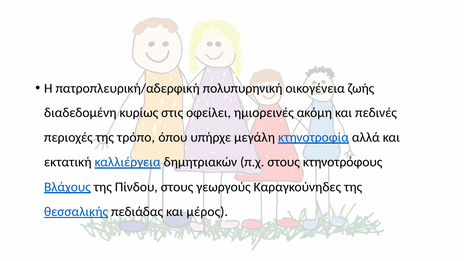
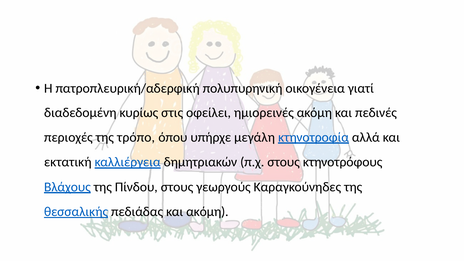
ζωής: ζωής -> γιατί (361, 88)
και μέρος: μέρος -> ακόμη (207, 212)
